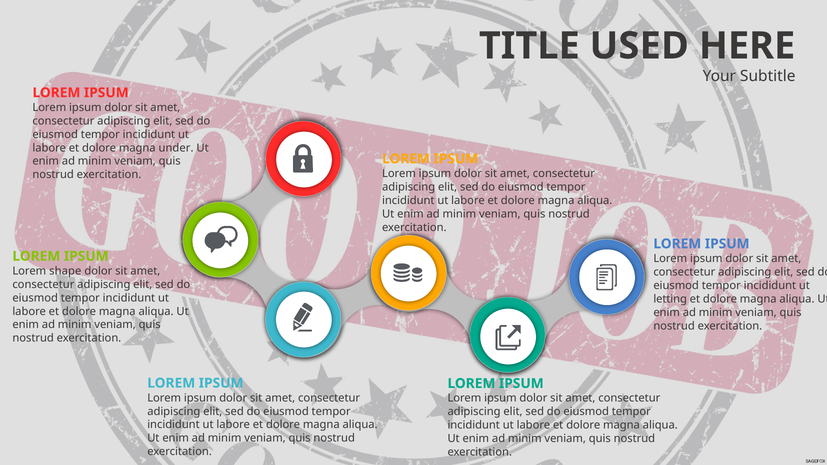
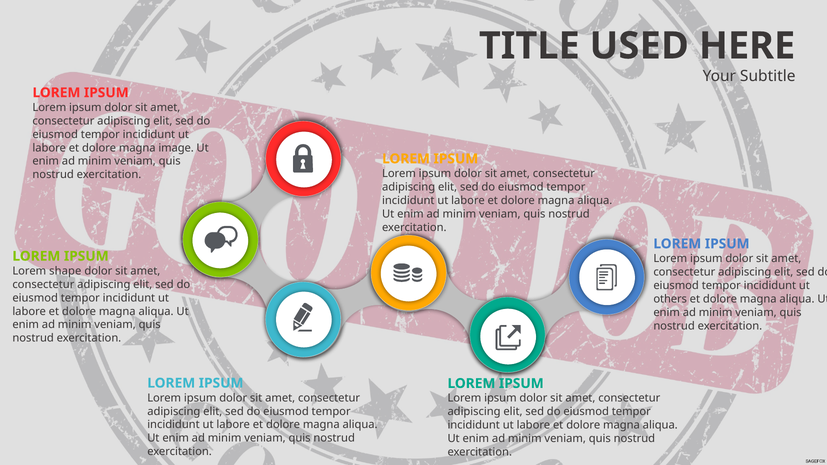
under: under -> image (176, 148)
letting: letting -> others (670, 299)
